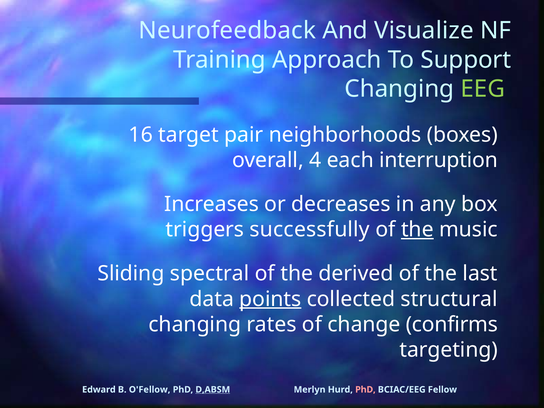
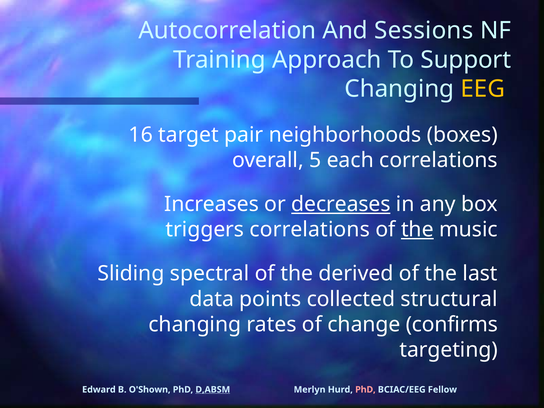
Neurofeedback: Neurofeedback -> Autocorrelation (227, 31)
Visualize: Visualize -> Sessions (424, 31)
EEG colour: light green -> yellow (483, 89)
4: 4 -> 5 (315, 160)
each interruption: interruption -> correlations (439, 160)
decreases underline: none -> present (341, 204)
triggers successfully: successfully -> correlations (310, 230)
points underline: present -> none (270, 299)
O'Fellow: O'Fellow -> O'Shown (150, 390)
